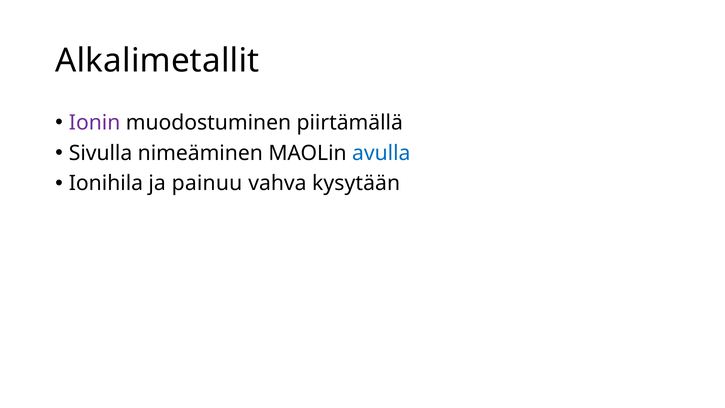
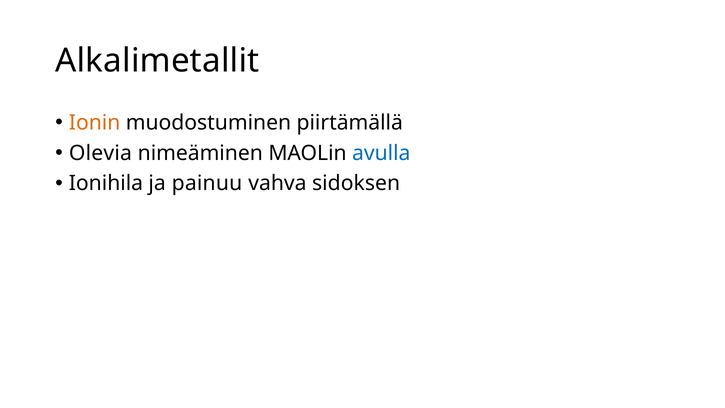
Ionin colour: purple -> orange (95, 123)
Sivulla: Sivulla -> Olevia (100, 153)
kysytään: kysytään -> sidoksen (356, 183)
